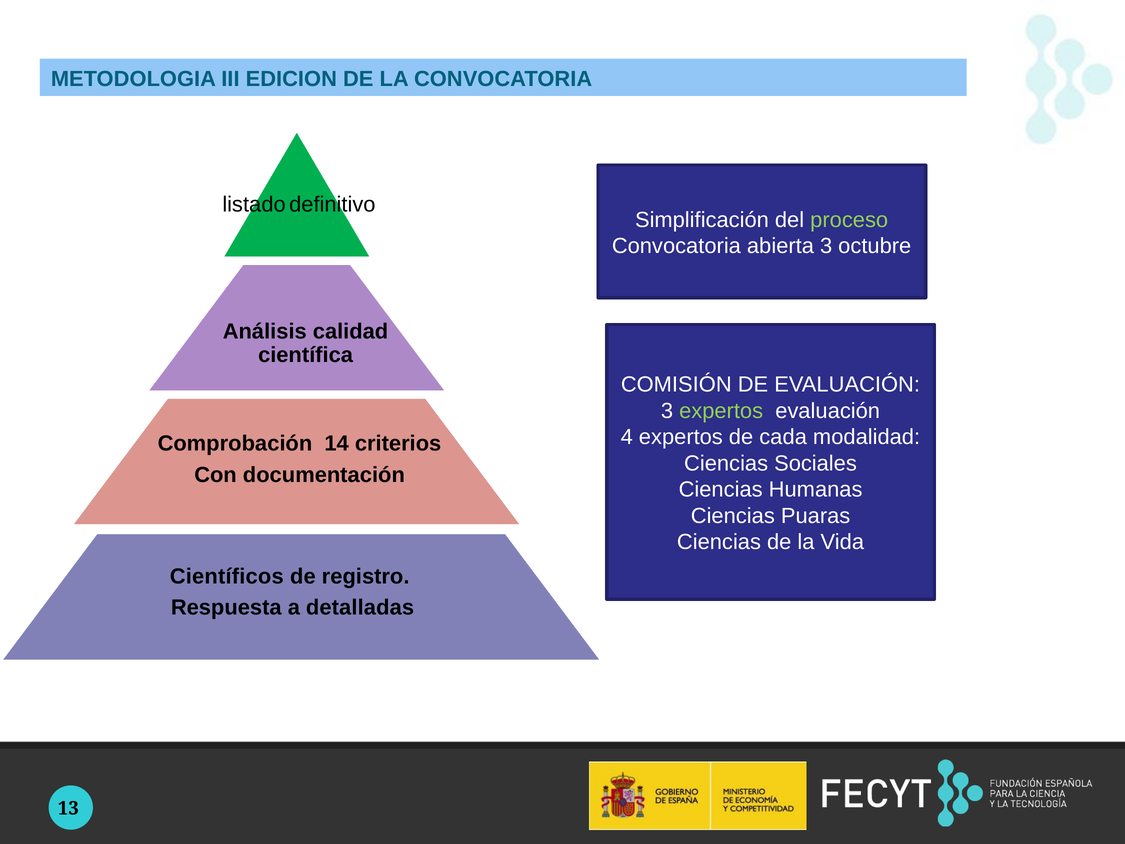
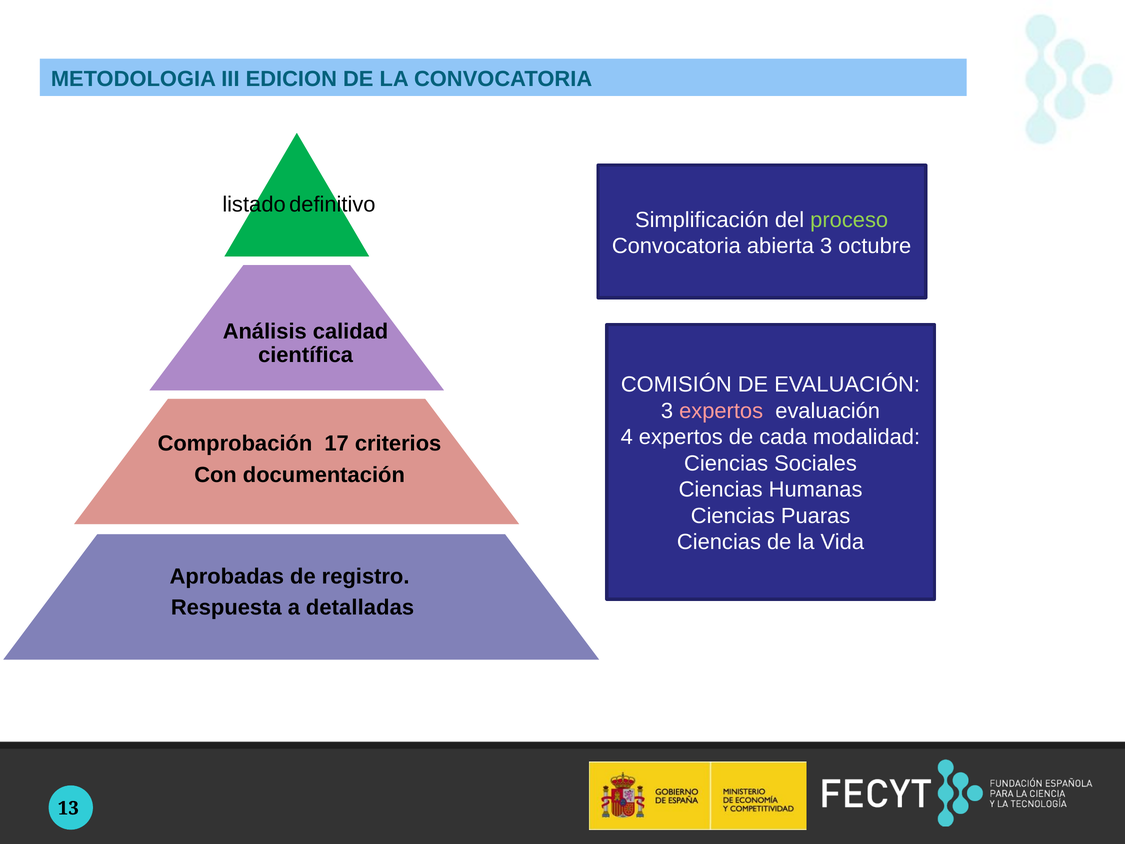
expertos colour: light green -> pink (721, 411)
14: 14 -> 17 (337, 443)
Científicos: Científicos -> Aprobadas (227, 576)
